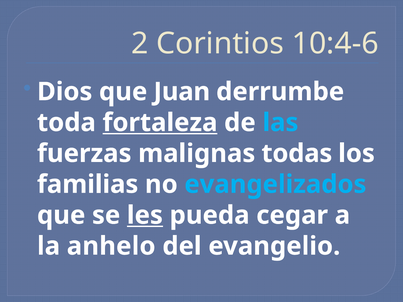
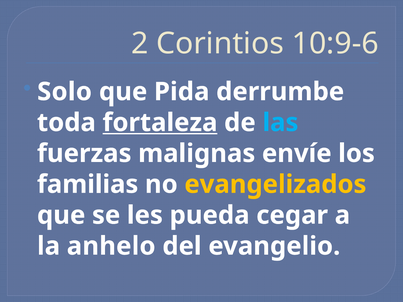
10:4-6: 10:4-6 -> 10:9-6 (335, 44)
Dios: Dios -> Solo (65, 92)
Juan: Juan -> Pida (182, 92)
todas: todas -> envíe (297, 154)
evangelizados colour: light blue -> yellow (275, 185)
les underline: present -> none (145, 215)
